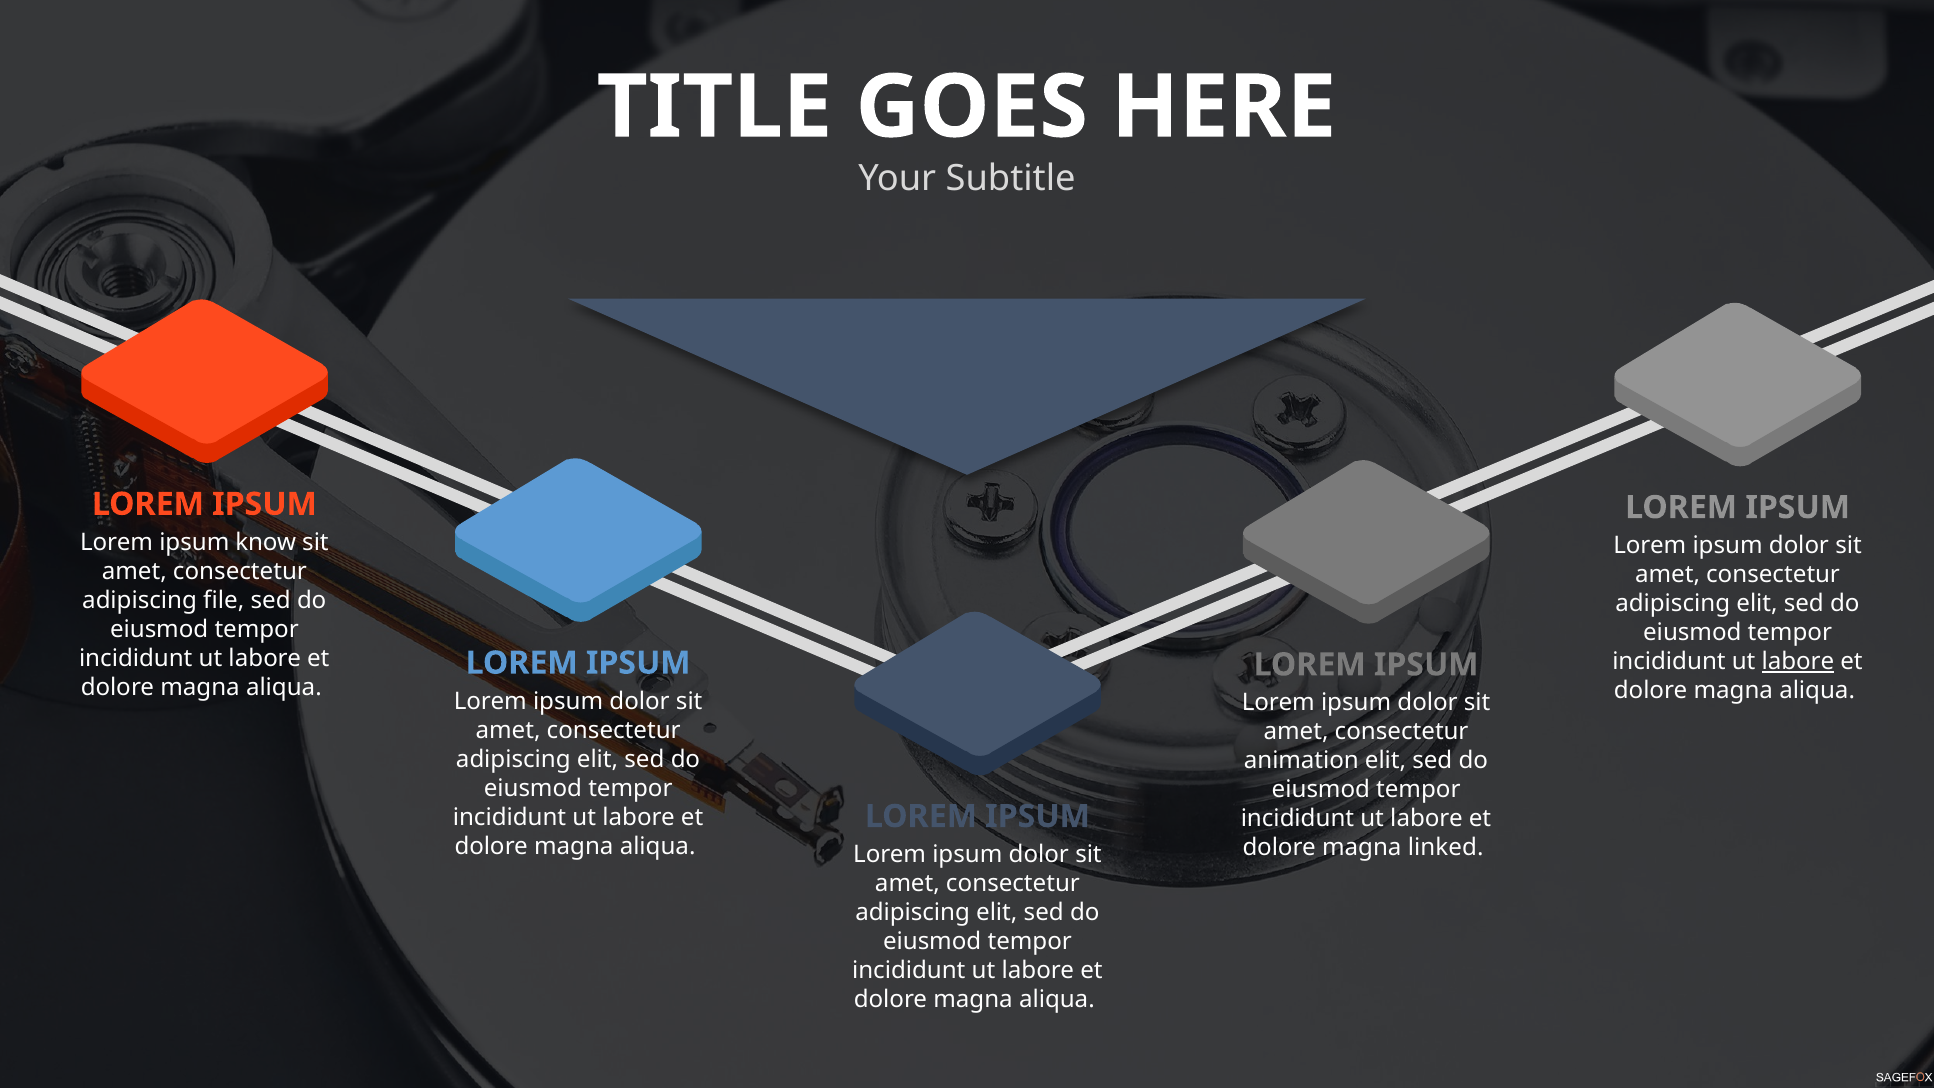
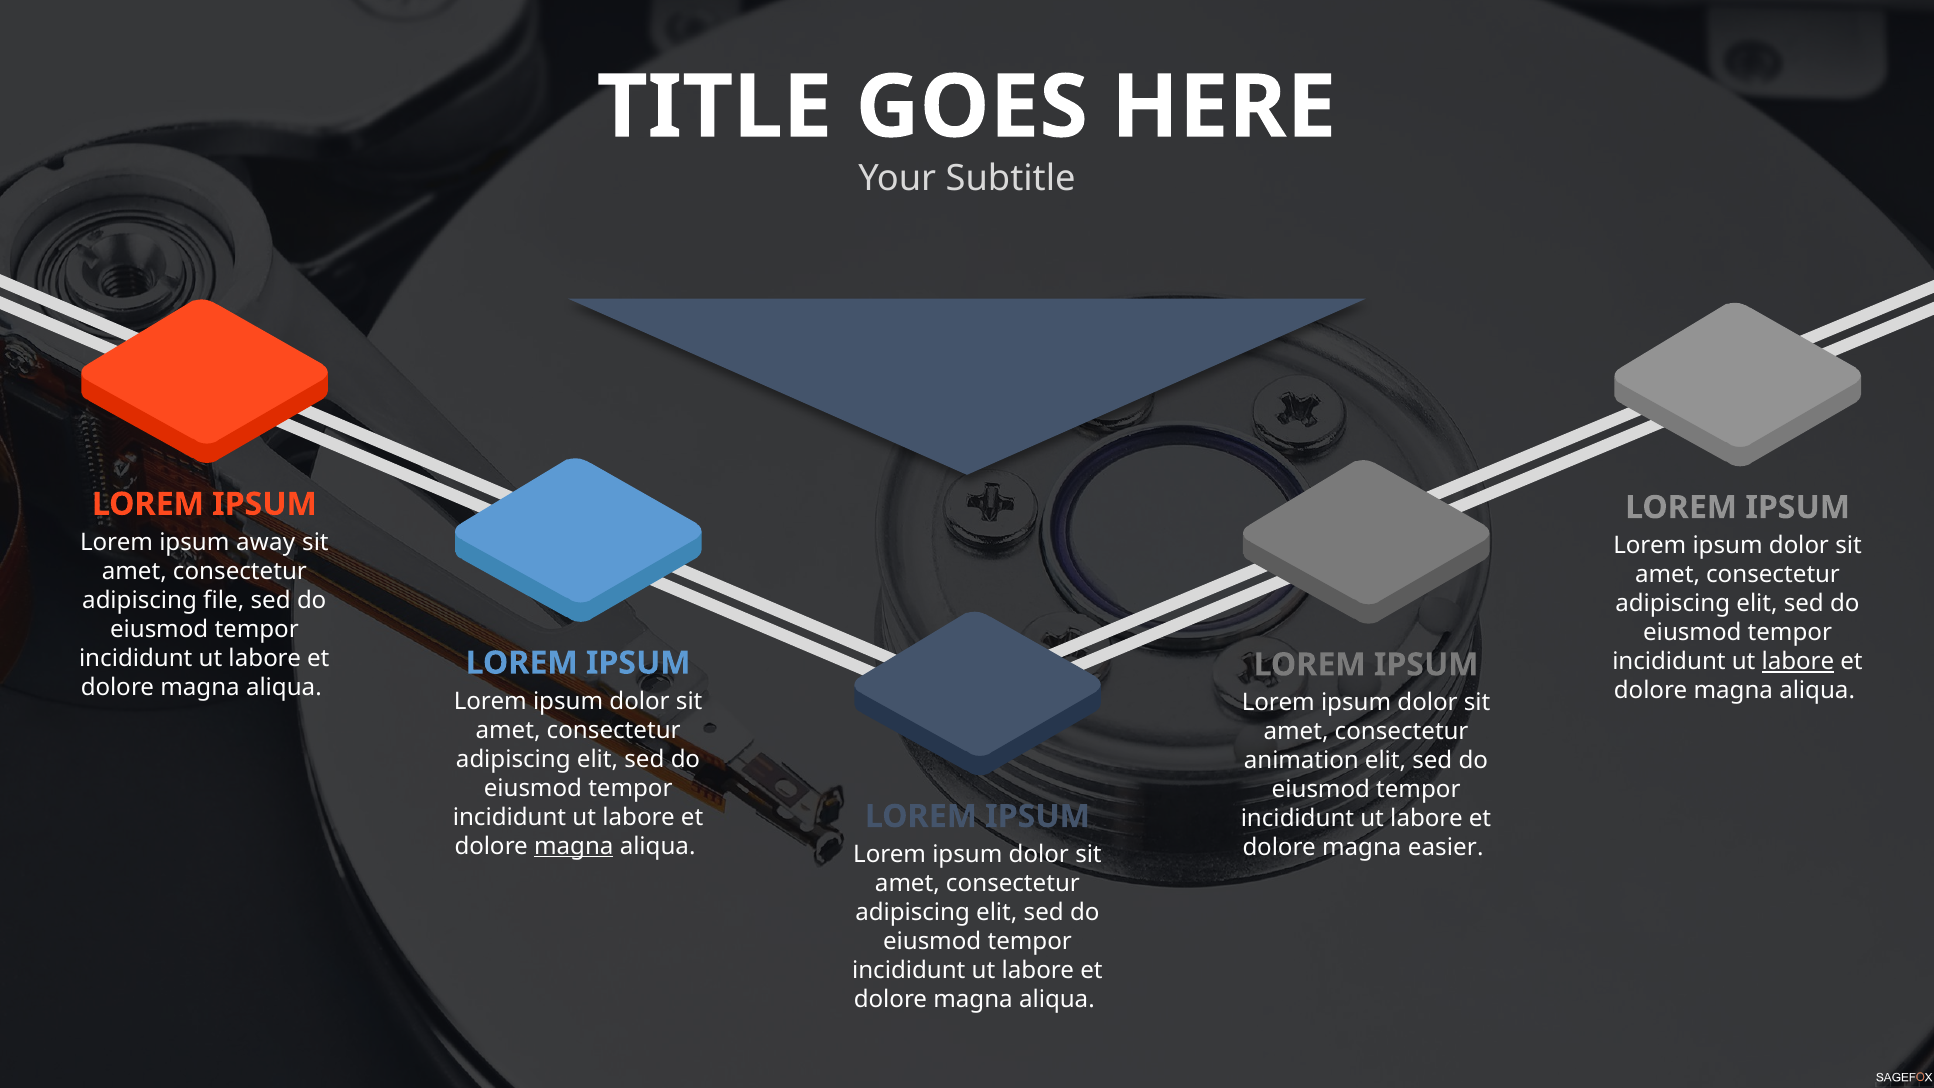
know: know -> away (266, 542)
magna underline: none -> present (574, 846)
linked: linked -> easier (1446, 848)
